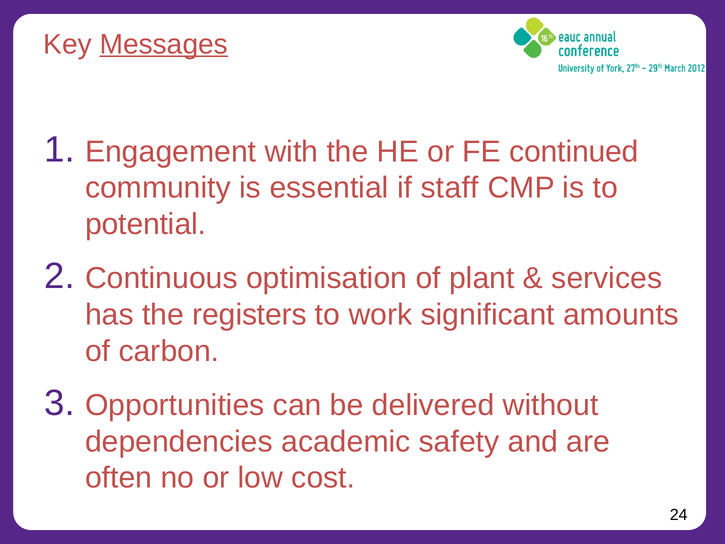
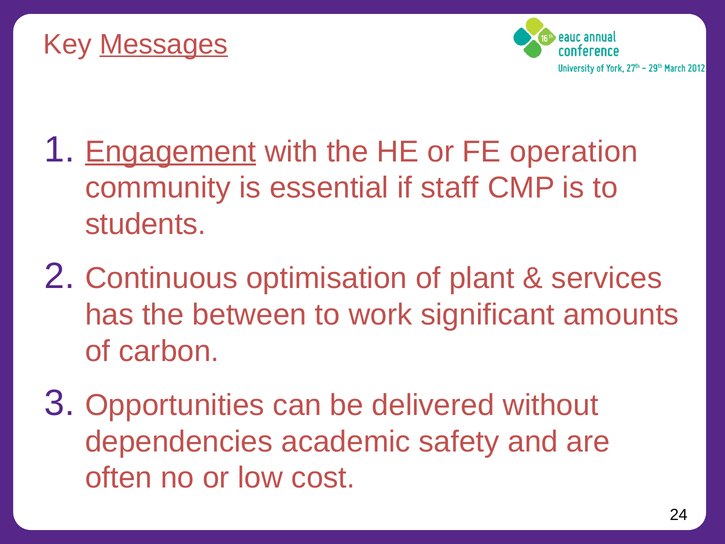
Engagement underline: none -> present (171, 152)
continued: continued -> operation (574, 152)
potential: potential -> students (146, 224)
registers: registers -> between (250, 315)
